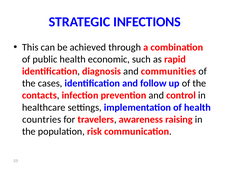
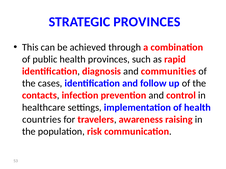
STRATEGIC INFECTIONS: INFECTIONS -> PROVINCES (147, 22)
health economic: economic -> provinces (109, 59)
